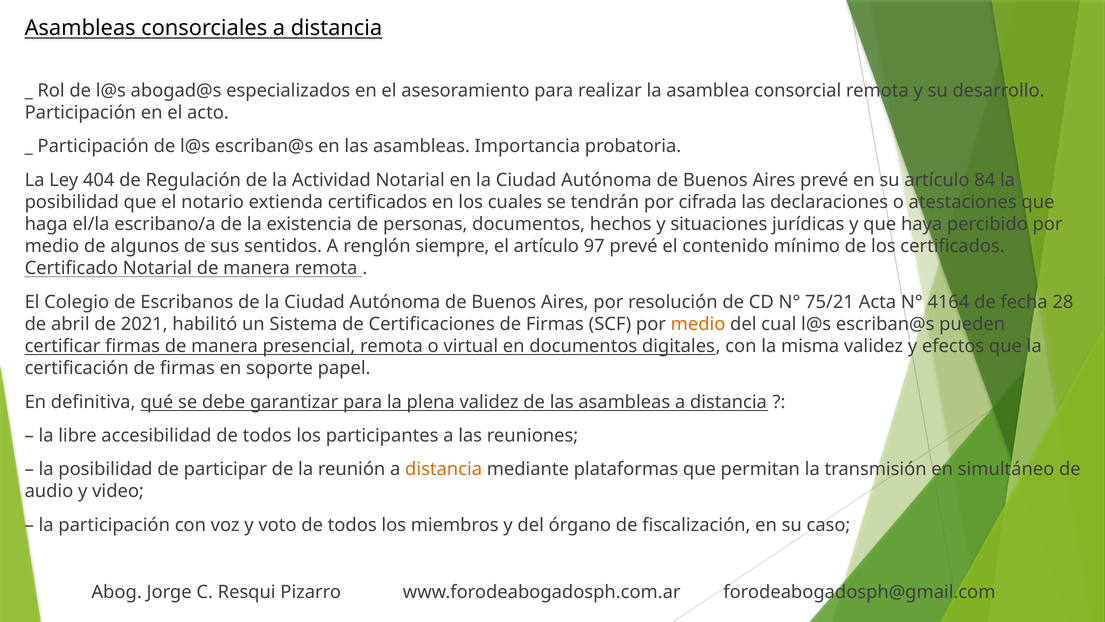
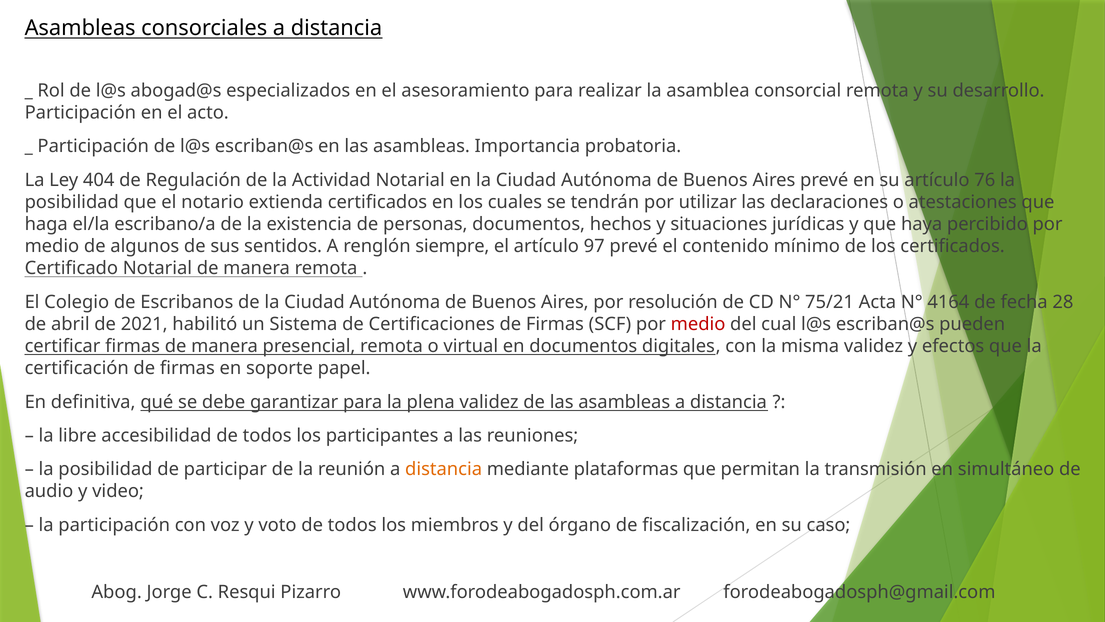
84: 84 -> 76 (985, 180)
cifrada: cifrada -> utilizar (708, 202)
medio colour: orange -> red (698, 324)
